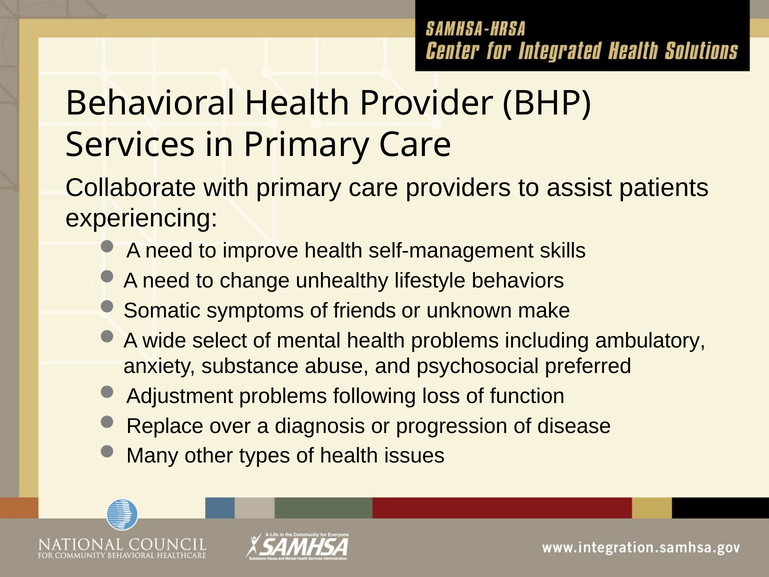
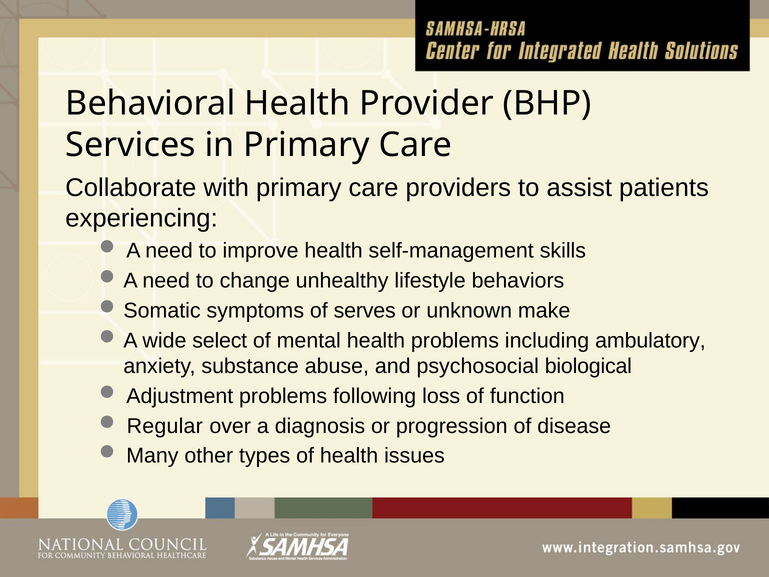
friends: friends -> serves (365, 310)
preferred: preferred -> biological (588, 366)
Replace: Replace -> Regular (165, 426)
